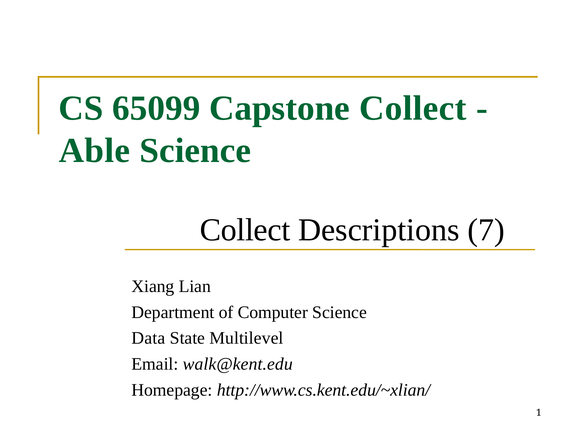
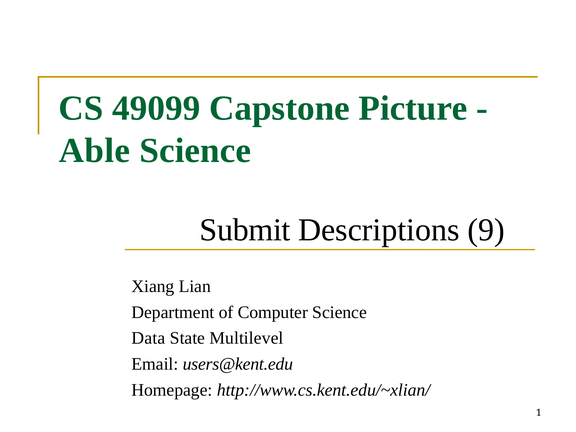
65099: 65099 -> 49099 (156, 108)
Capstone Collect: Collect -> Picture (413, 108)
Collect: Collect -> Submit (245, 230)
7: 7 -> 9 (486, 230)
walk@kent.edu: walk@kent.edu -> users@kent.edu (238, 364)
